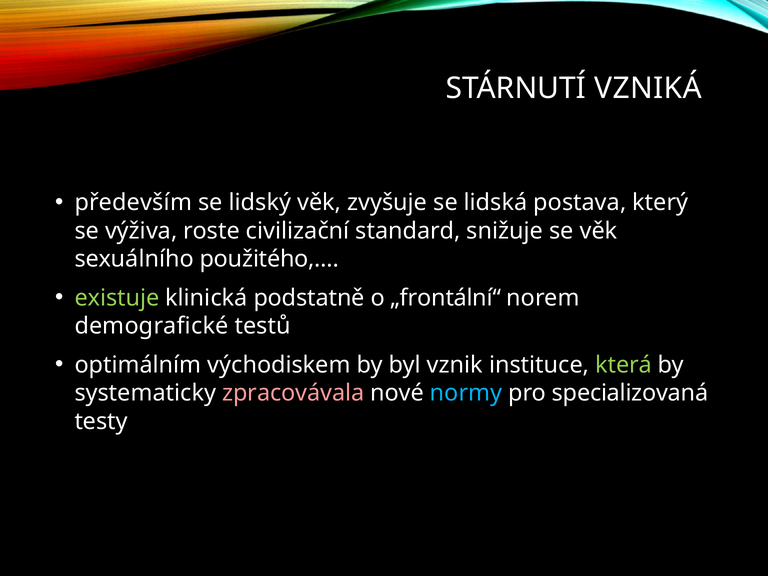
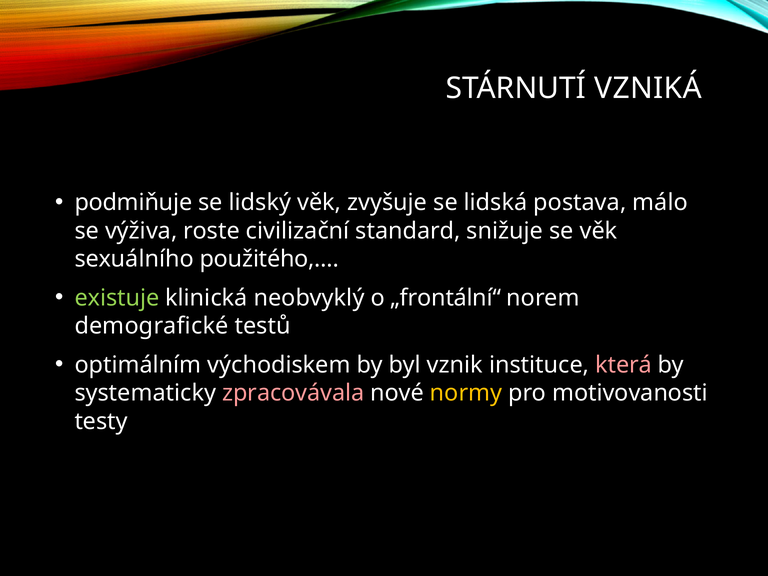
především: především -> podmiňuje (133, 203)
který: který -> málo (660, 203)
podstatně: podstatně -> neobvyklý (309, 298)
která colour: light green -> pink (624, 365)
normy colour: light blue -> yellow (466, 393)
specializovaná: specializovaná -> motivovanosti (630, 393)
